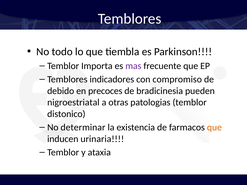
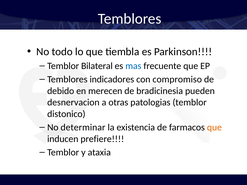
Importa: Importa -> Bilateral (97, 66)
mas colour: purple -> blue (133, 66)
precoces: precoces -> merecen (105, 91)
nigroestriatal: nigroestriatal -> desnervacion (73, 103)
urinaria: urinaria -> prefiere (102, 139)
